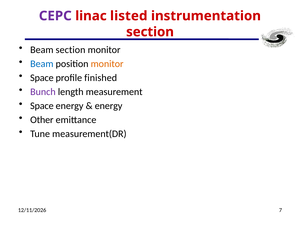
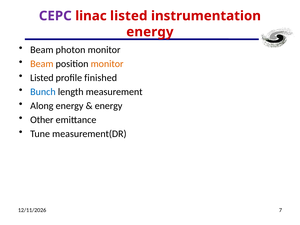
section: section -> energy (150, 32)
Beam section: section -> photon (71, 50)
Beam colour: blue -> orange (42, 64)
Space: Space -> Listed (42, 78)
Bunch colour: purple -> blue (43, 92)
Space: Space -> Along (42, 106)
